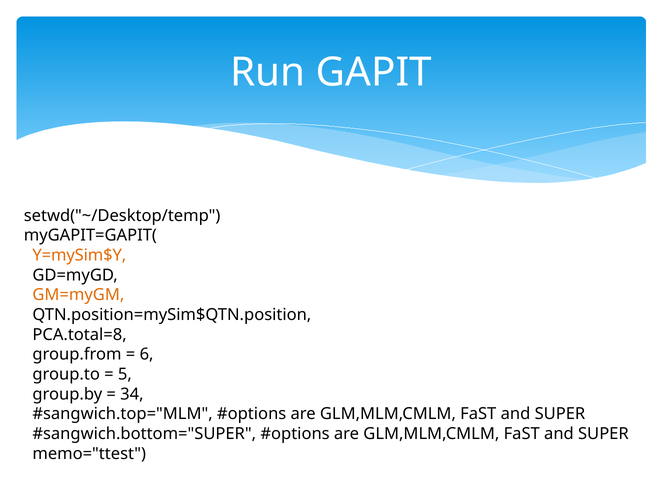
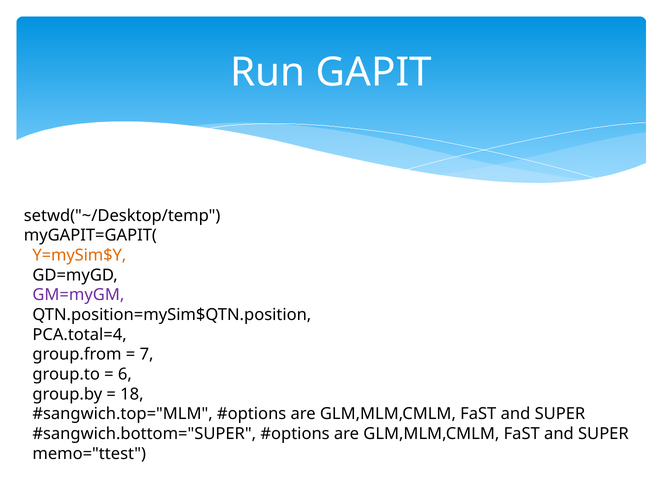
GM=myGM colour: orange -> purple (78, 295)
PCA.total=8: PCA.total=8 -> PCA.total=4 (80, 335)
6: 6 -> 7 (147, 355)
5: 5 -> 6 (125, 375)
34: 34 -> 18 (132, 395)
